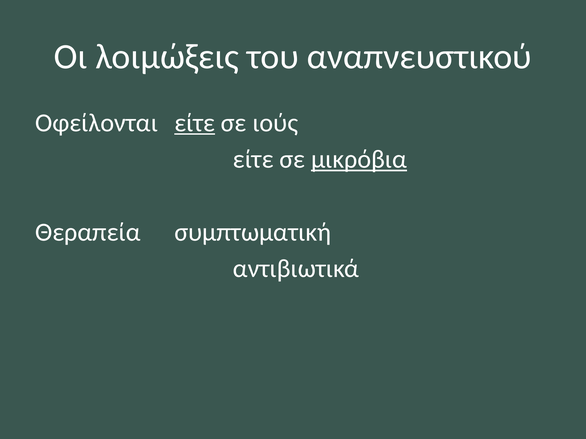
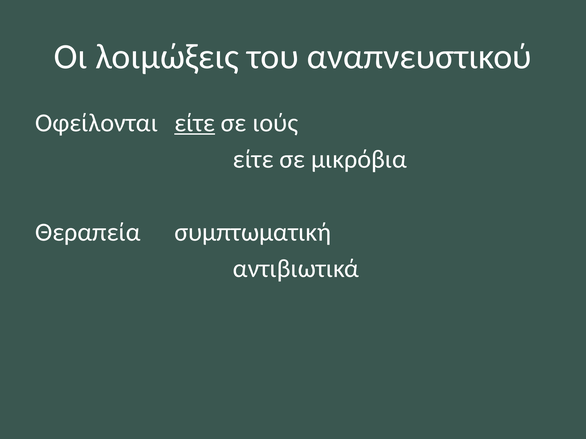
μικρόβια underline: present -> none (359, 159)
